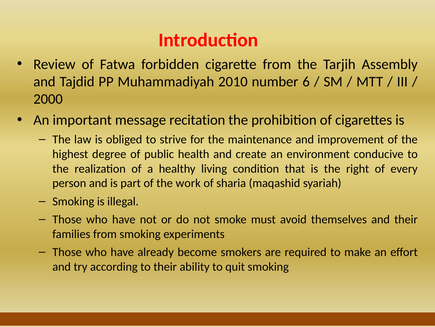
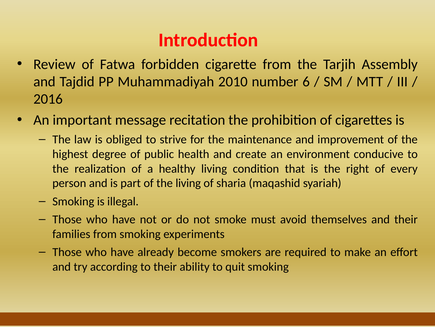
2000: 2000 -> 2016 (48, 99)
the work: work -> living (188, 183)
